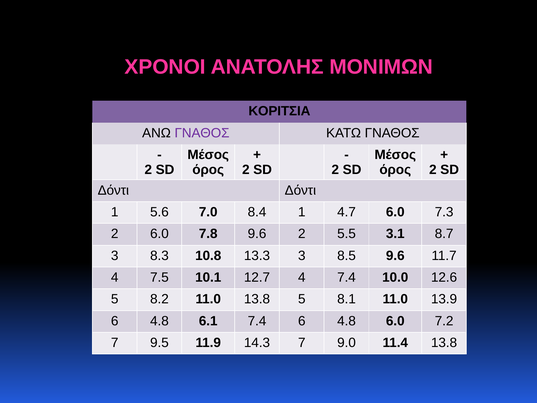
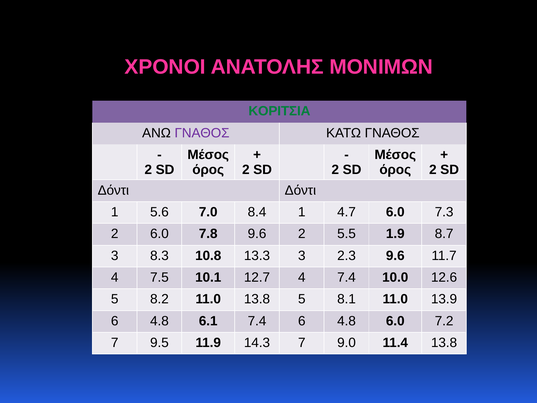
ΚΟΡΙΤΣΙΑ colour: black -> green (279, 111)
3.1: 3.1 -> 1.9 (395, 234)
8.5: 8.5 -> 2.3 (346, 255)
